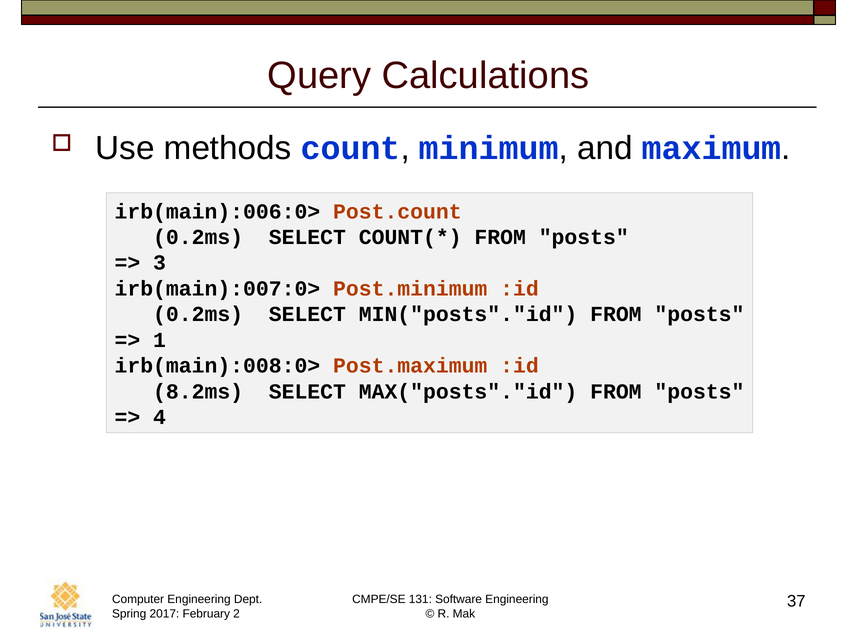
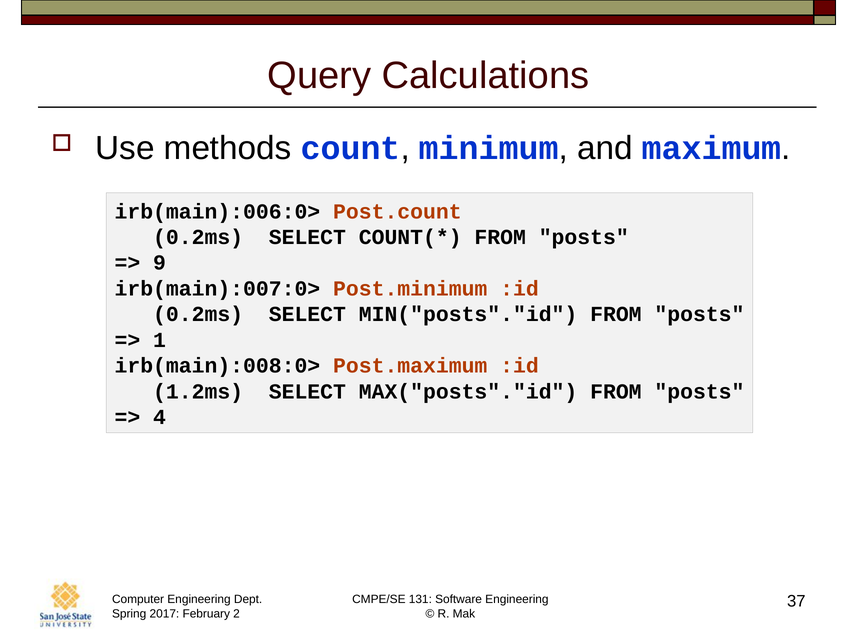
3: 3 -> 9 (160, 263)
8.2ms: 8.2ms -> 1.2ms (198, 391)
